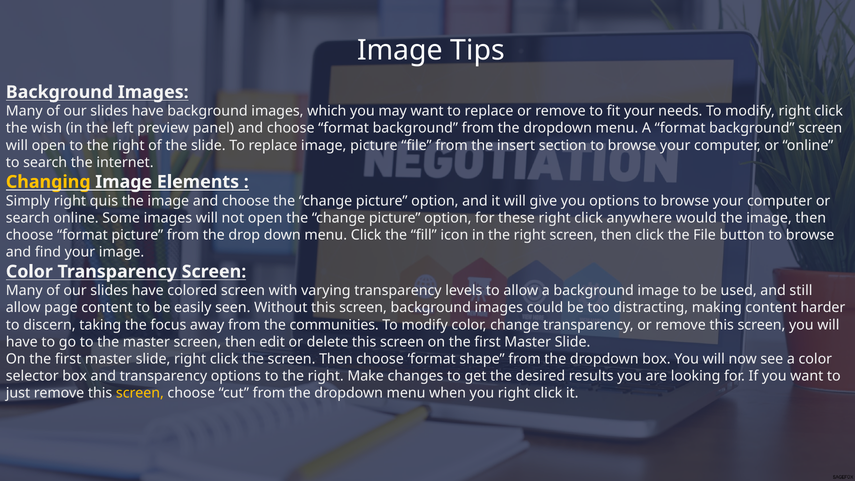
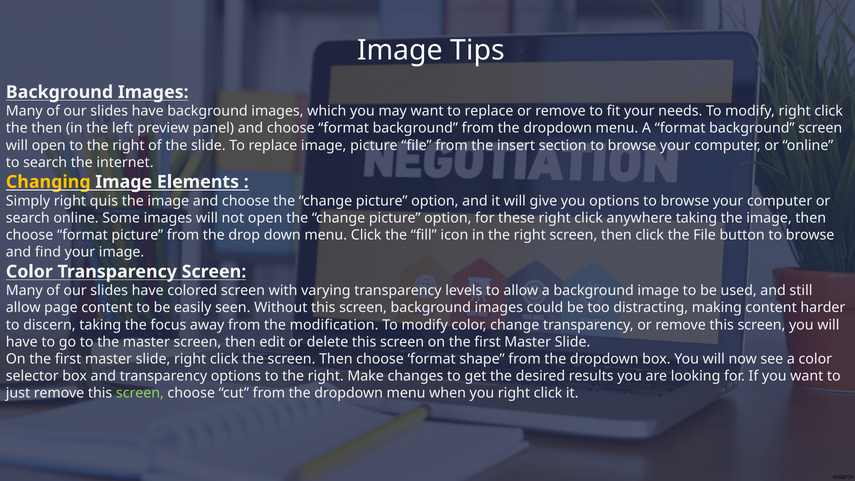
the wish: wish -> then (47, 128)
anywhere would: would -> taking (696, 218)
communities: communities -> modification (334, 325)
screen colour: yellow -> light green (140, 393)
